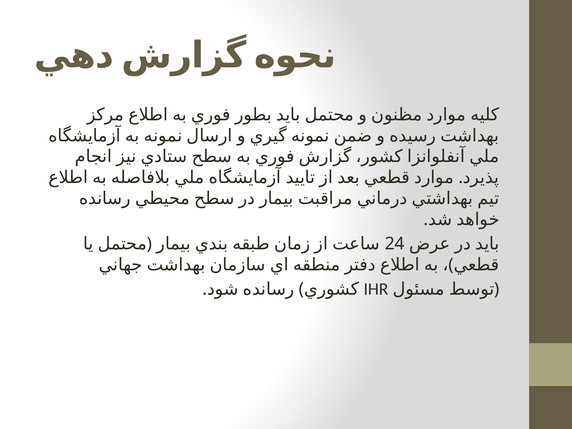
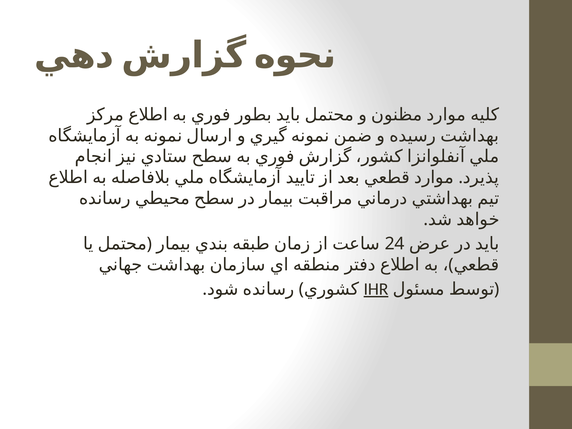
IHR underline: none -> present (376, 289)
